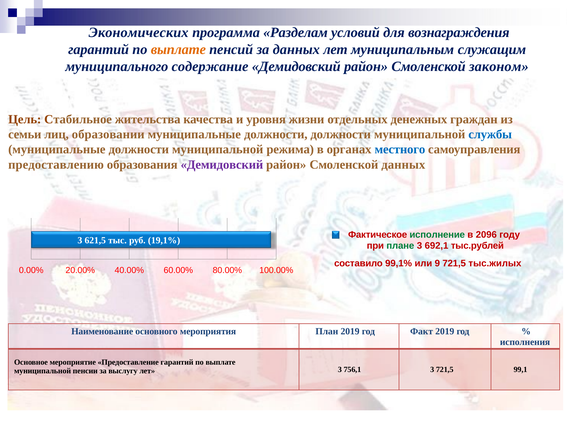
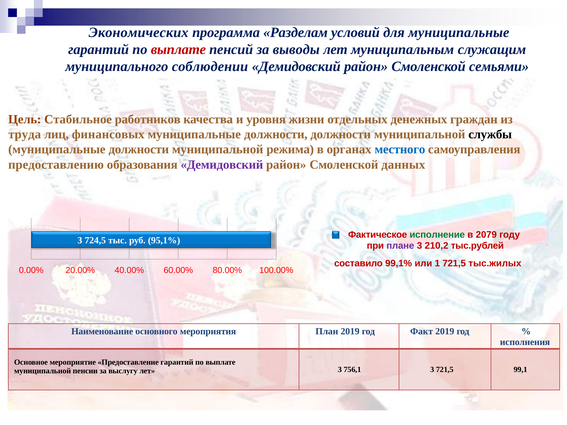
для вознаграждения: вознаграждения -> муниципальные (459, 32)
выплате colour: orange -> red (178, 49)
за данных: данных -> выводы (296, 49)
содержание: содержание -> соблюдении (210, 67)
законом: законом -> семьями (499, 67)
жительства: жительства -> работников (148, 119)
семьи: семьи -> труда (25, 134)
образовании: образовании -> финансовых (108, 134)
службы colour: blue -> black (490, 134)
2096: 2096 -> 2079 (486, 235)
621,5: 621,5 -> 724,5 (95, 241)
19,1%: 19,1% -> 95,1% (164, 241)
плане colour: green -> purple (400, 246)
692,1: 692,1 -> 210,2 (437, 246)
9: 9 -> 1 (437, 263)
